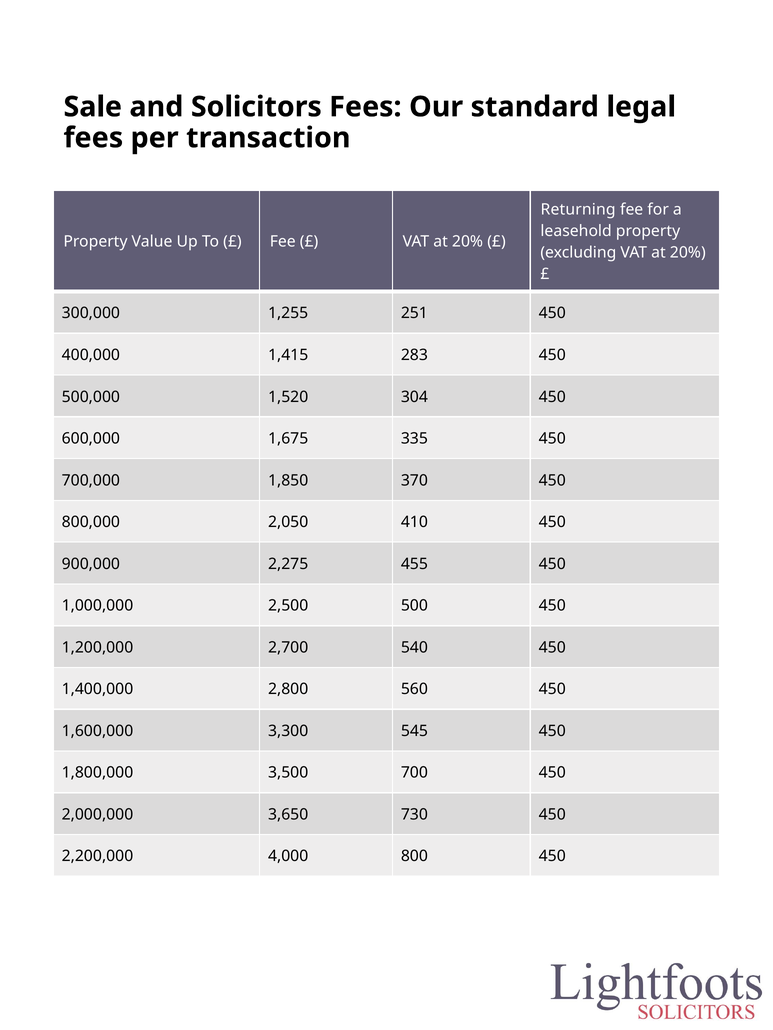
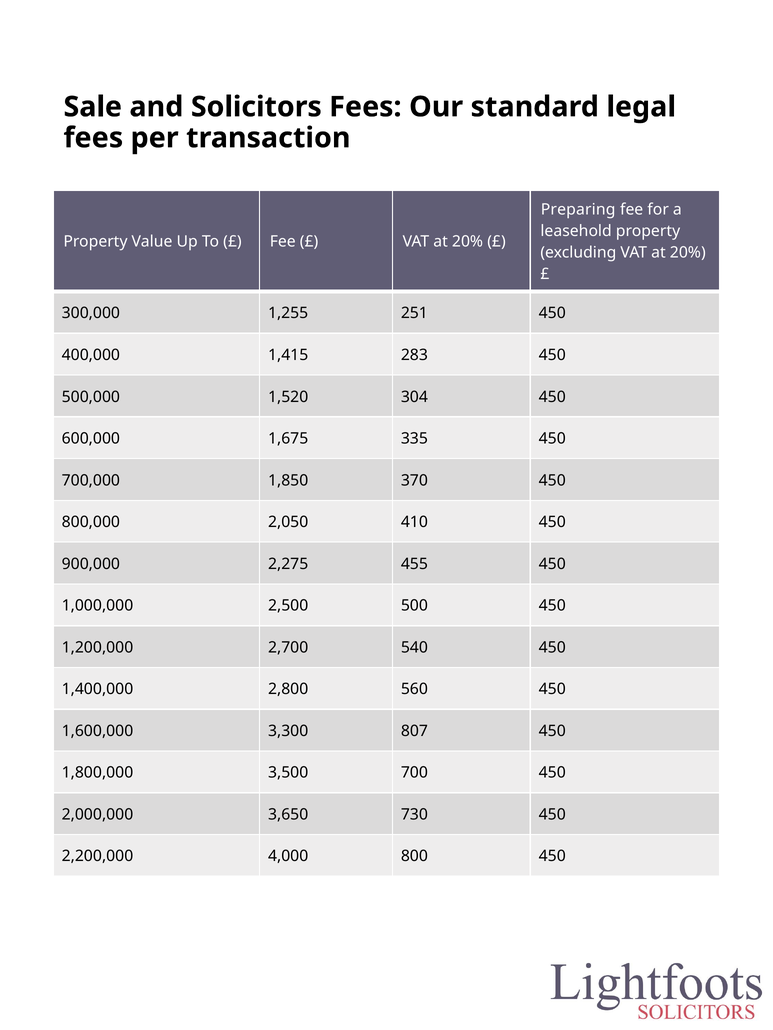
Returning: Returning -> Preparing (578, 210)
545: 545 -> 807 (414, 731)
